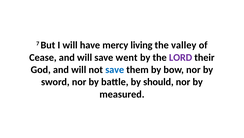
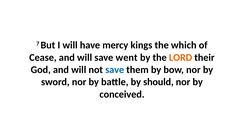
living: living -> kings (141, 45)
valley: valley -> which (184, 45)
LORD colour: purple -> orange (181, 57)
measured: measured -> conceived (122, 94)
